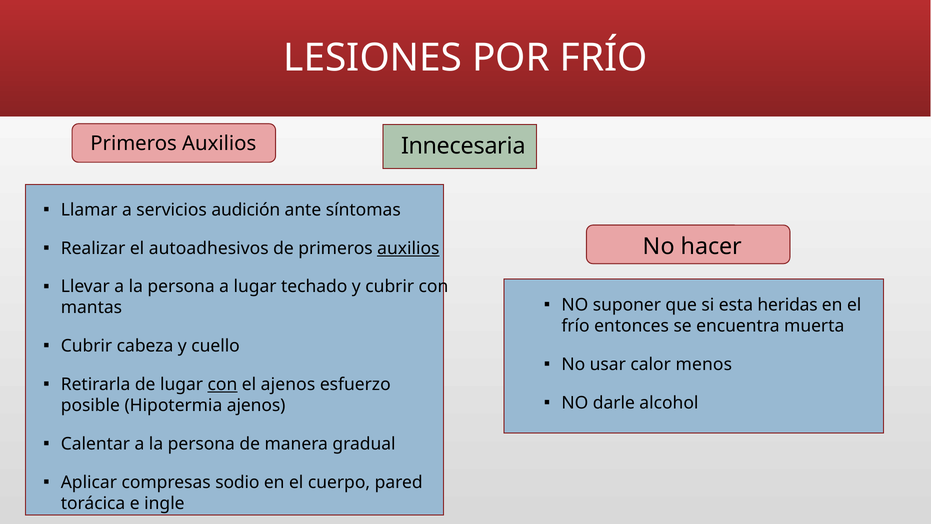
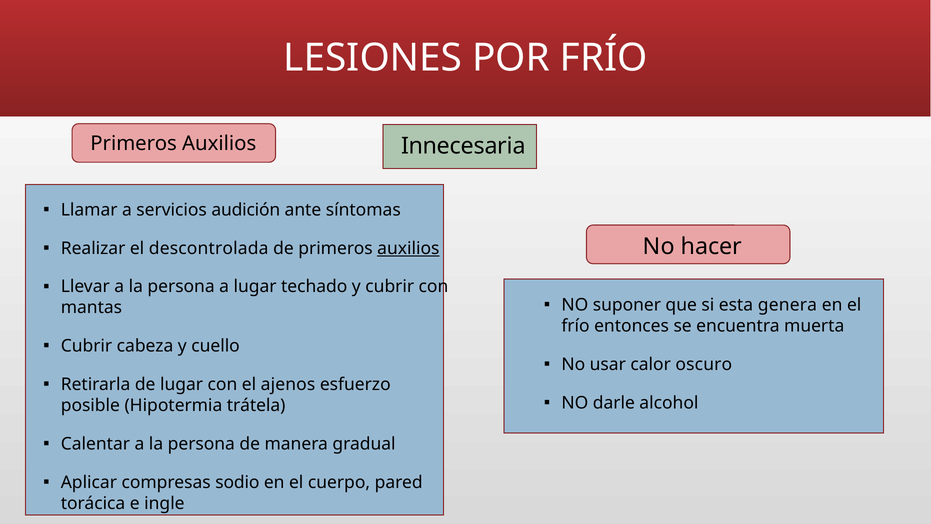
autoadhesivos: autoadhesivos -> descontrolada (209, 248)
heridas: heridas -> genera (787, 305)
menos: menos -> oscuro (704, 364)
con underline: present -> none (222, 384)
Hipotermia ajenos: ajenos -> trátela (256, 405)
